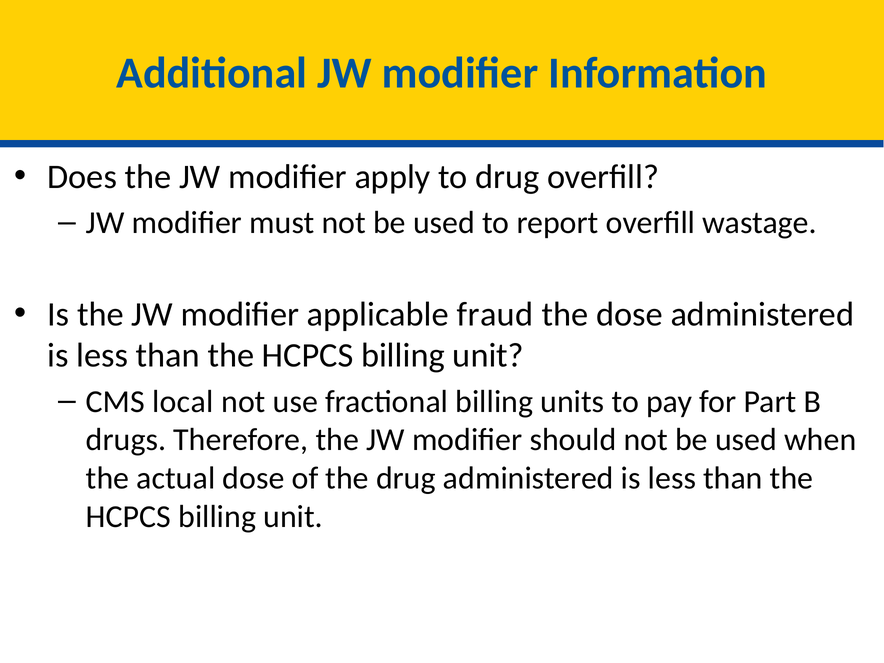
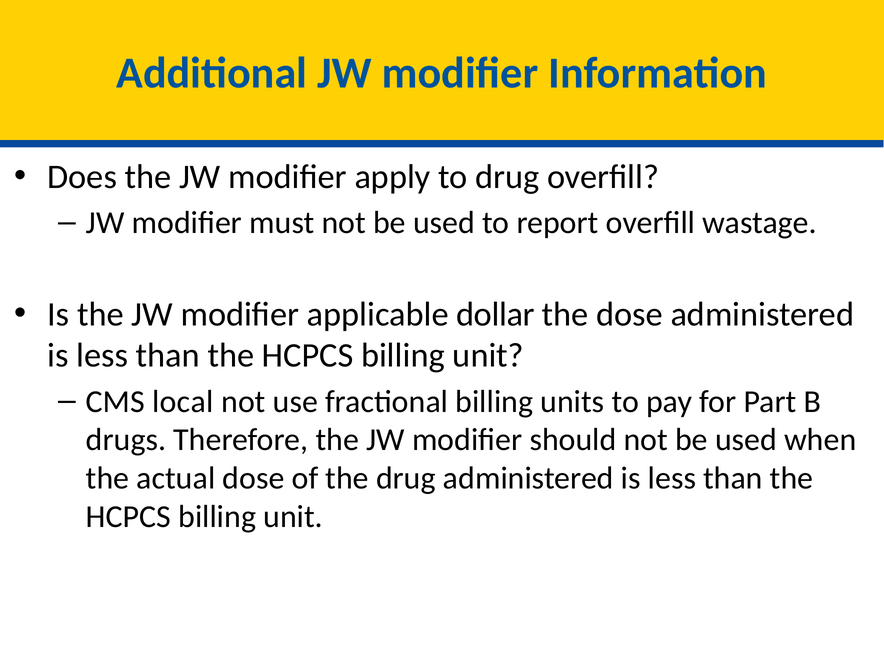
fraud: fraud -> dollar (495, 314)
